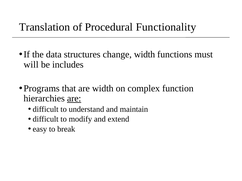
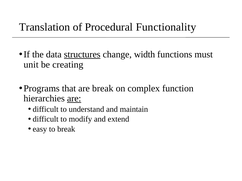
structures underline: none -> present (82, 55)
will: will -> unit (31, 65)
includes: includes -> creating (68, 65)
are width: width -> break (103, 89)
